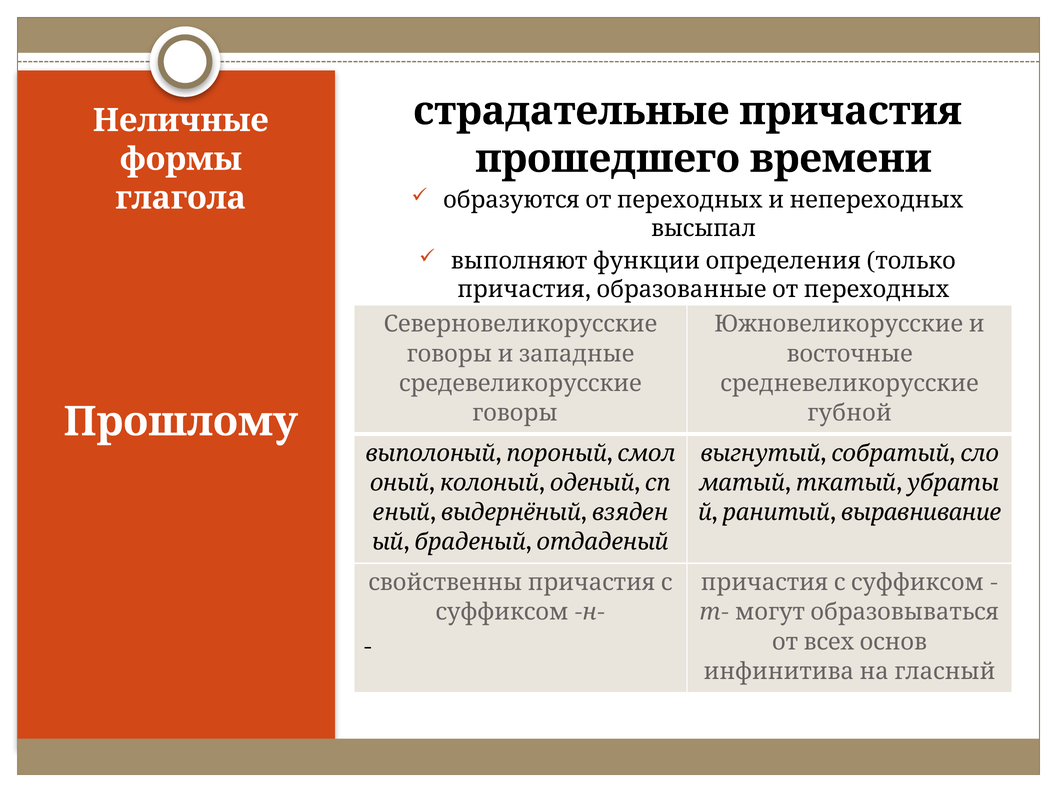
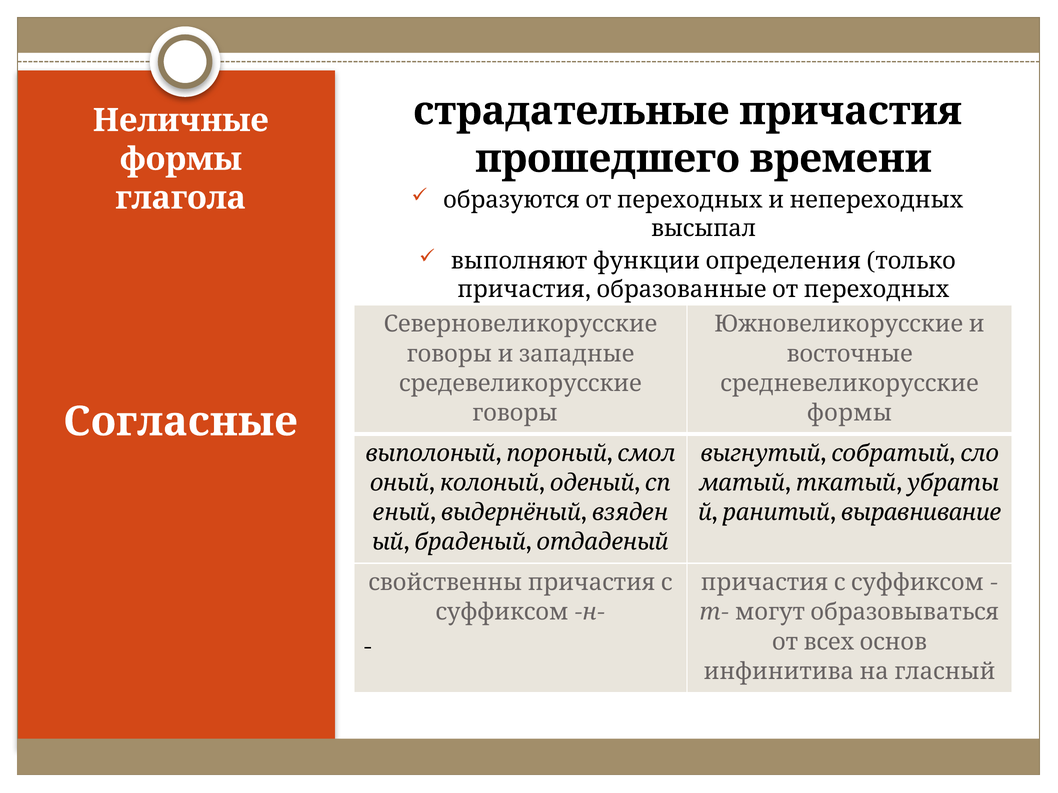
губной: губной -> формы (850, 413)
Прошлому: Прошлому -> Согласные (181, 422)
